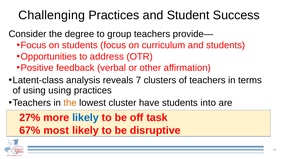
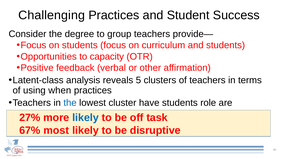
address: address -> capacity (107, 57)
7: 7 -> 5 (138, 80)
using using: using -> when (60, 90)
the colour: orange -> blue (70, 103)
into: into -> role (208, 103)
